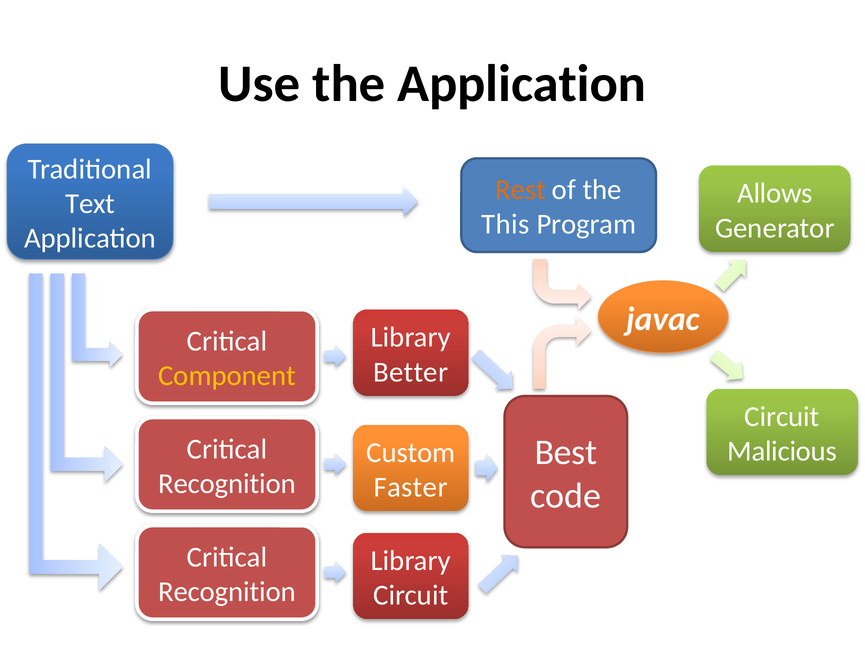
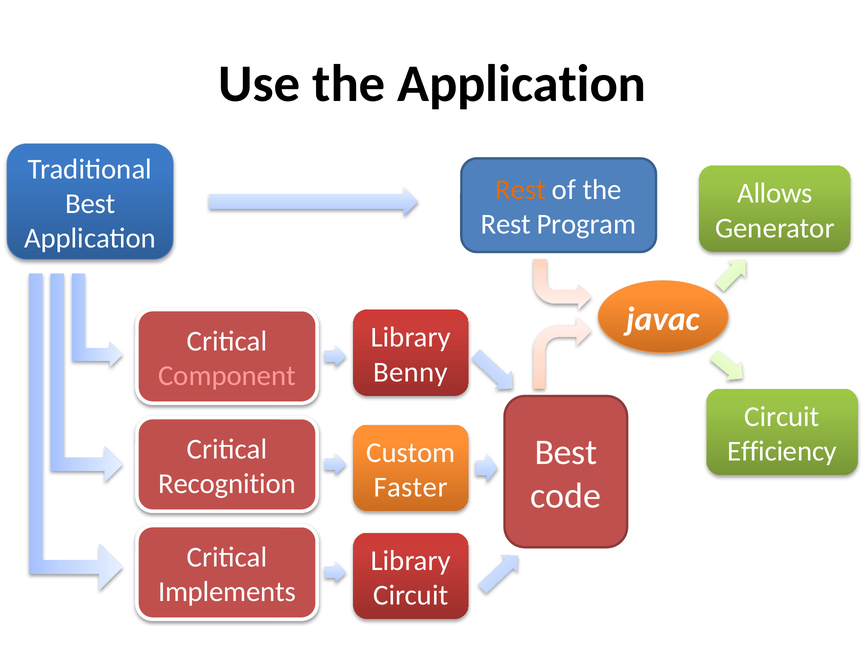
Text: Text -> Best (90, 204)
This: This -> Rest (506, 225)
Better: Better -> Benny (411, 372)
Component colour: yellow -> pink (227, 376)
Malicious: Malicious -> Efficiency (782, 452)
Recognition: Recognition -> Implements (227, 592)
